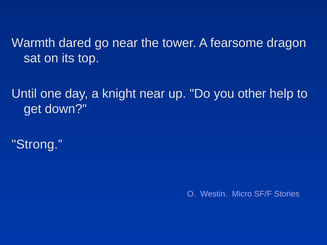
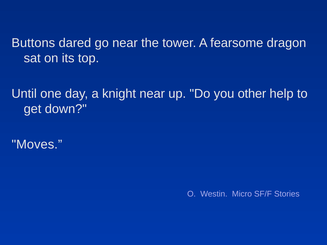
Warmth: Warmth -> Buttons (33, 43)
Strong: Strong -> Moves (37, 145)
